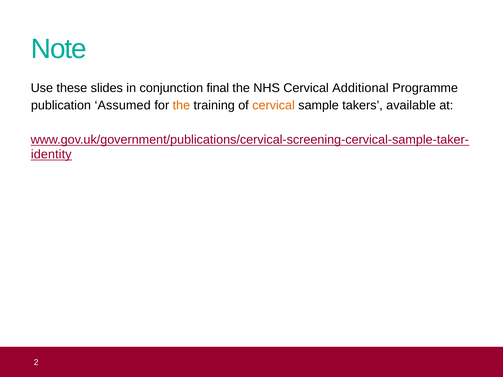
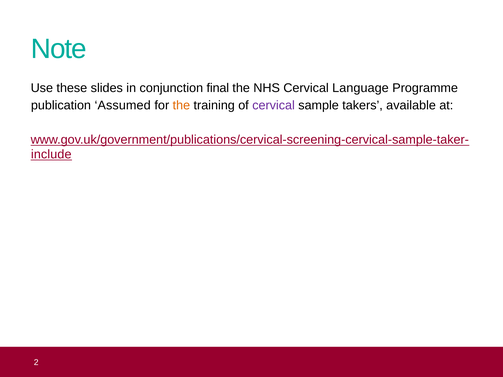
Additional: Additional -> Language (360, 88)
cervical colour: orange -> purple (274, 105)
identity: identity -> include (51, 154)
